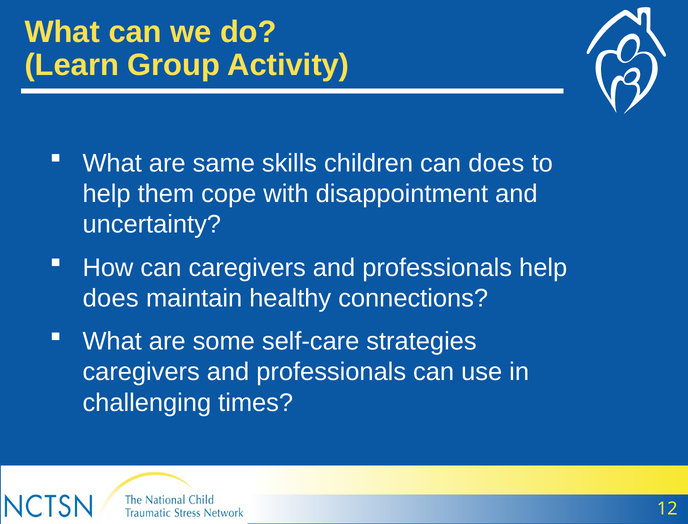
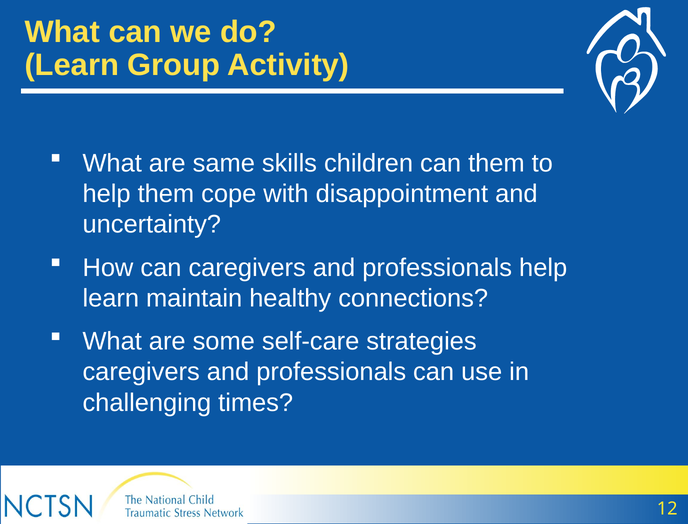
can does: does -> them (496, 163)
does: does -> learn (111, 298)
